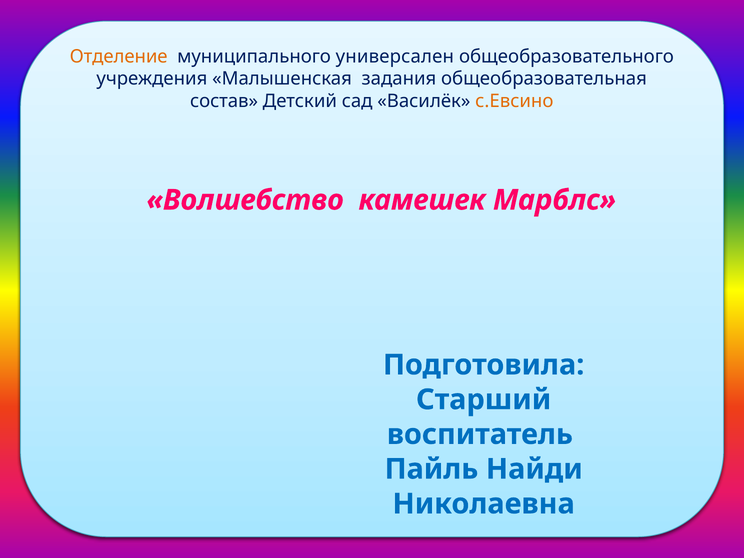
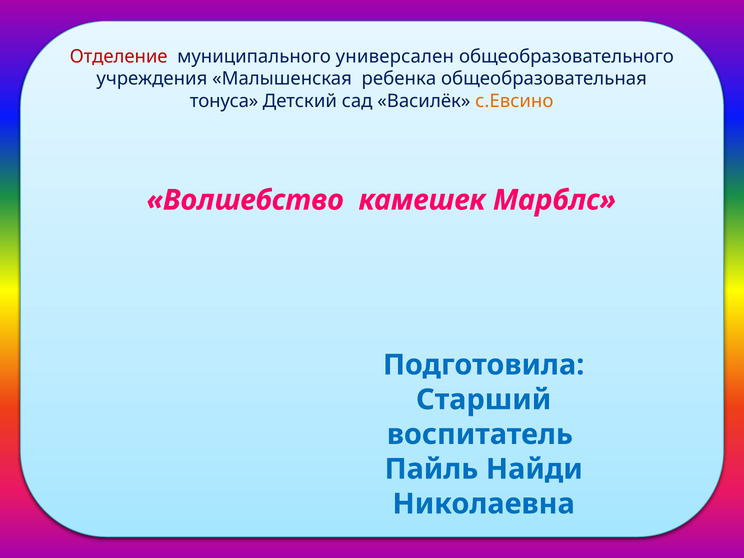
Отделение colour: orange -> red (119, 56)
задания: задания -> ребенка (399, 79)
состав: состав -> тонуса (224, 101)
